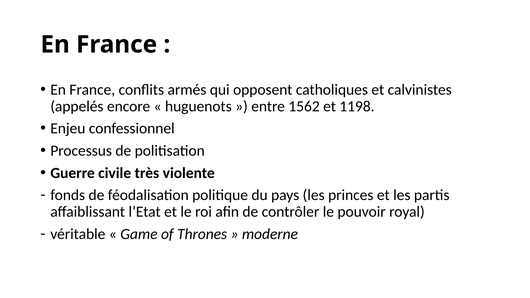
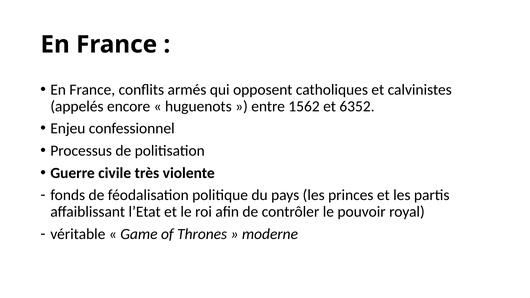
1198: 1198 -> 6352 (357, 106)
